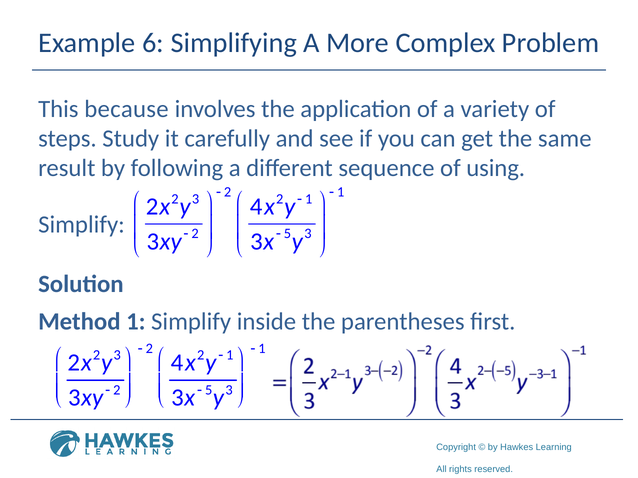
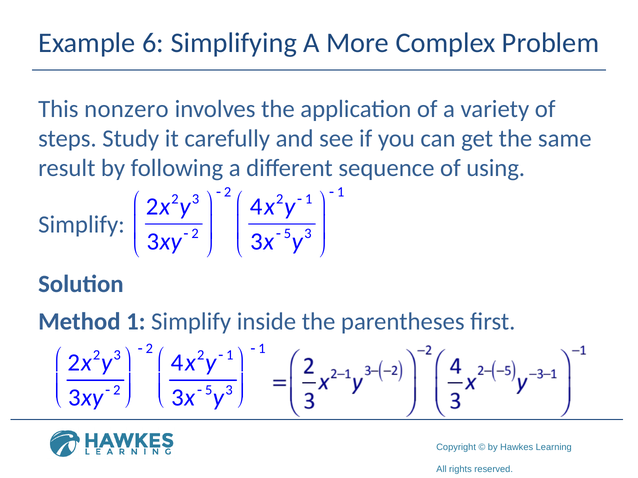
because: because -> nonzero (126, 109)
